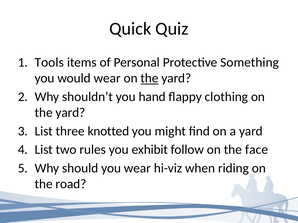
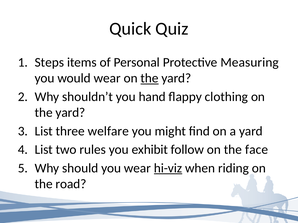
Tools: Tools -> Steps (49, 63)
Something: Something -> Measuring (250, 63)
knotted: knotted -> welfare (108, 131)
hi-viz underline: none -> present (168, 169)
